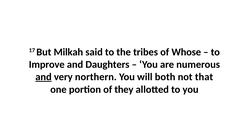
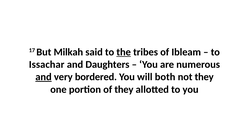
the underline: none -> present (124, 52)
Whose: Whose -> Ibleam (186, 52)
Improve: Improve -> Issachar (47, 65)
northern: northern -> bordered (96, 77)
not that: that -> they (204, 77)
